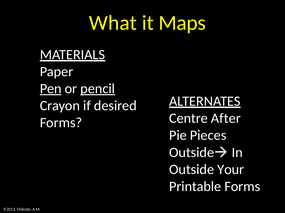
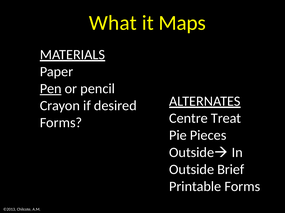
pencil underline: present -> none (98, 89)
After: After -> Treat (226, 119)
Your: Your -> Brief (231, 170)
